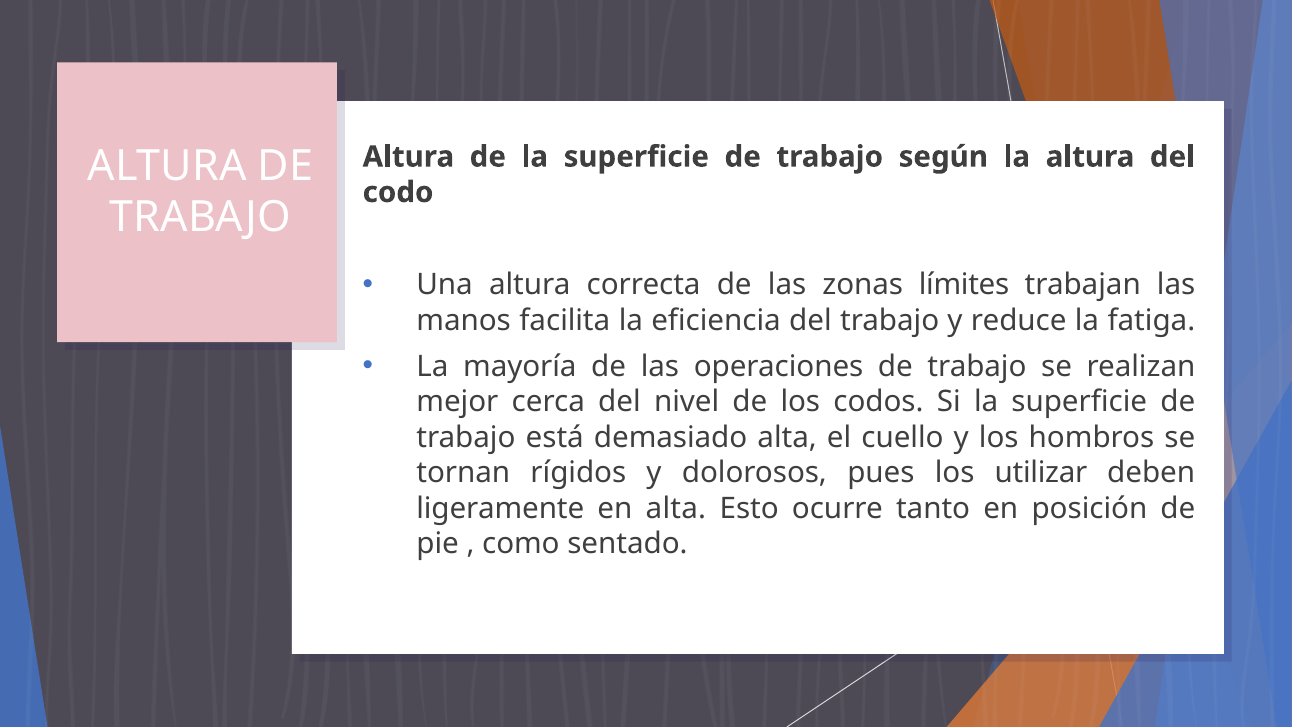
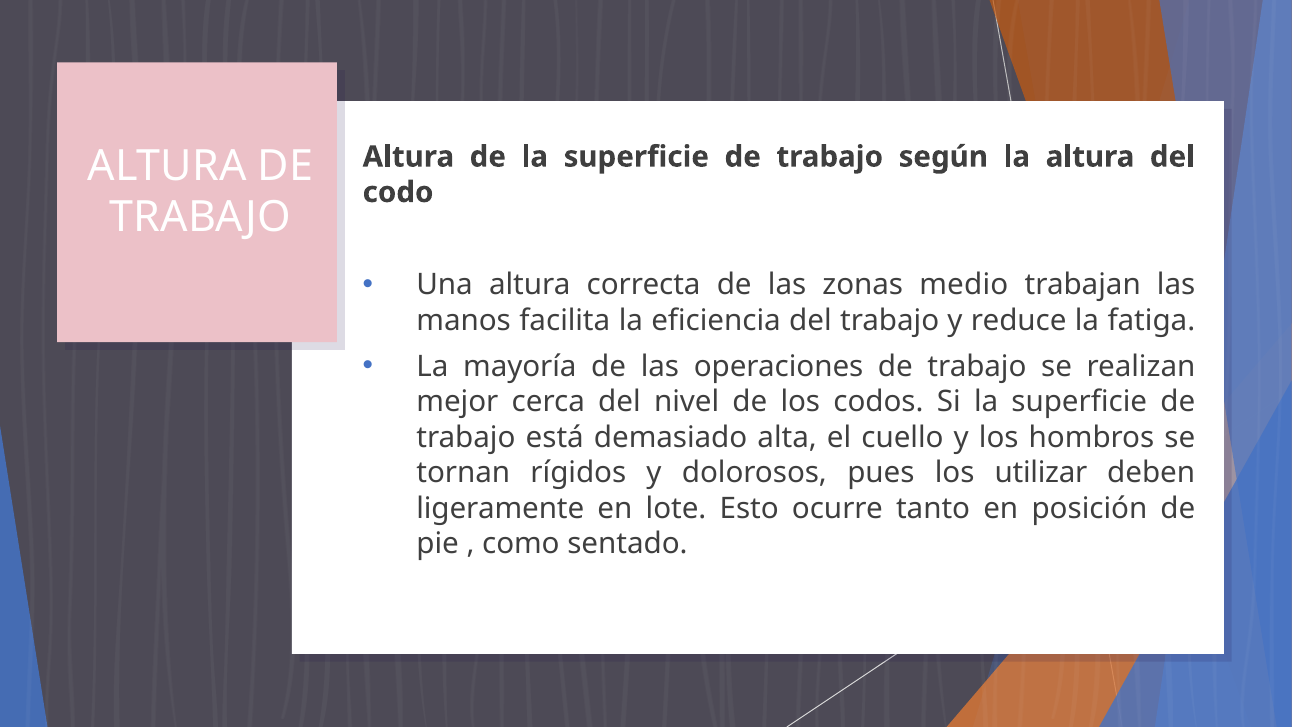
límites: límites -> medio (964, 285)
en alta: alta -> lote (676, 508)
